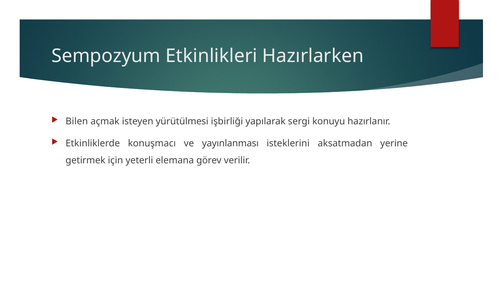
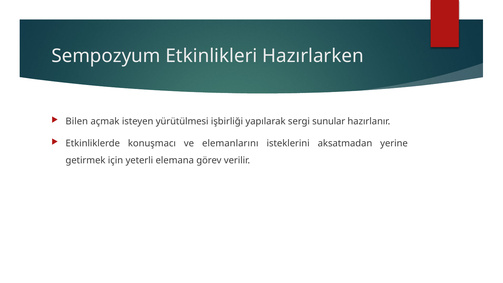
konuyu: konuyu -> sunular (329, 121)
yayınlanması: yayınlanması -> elemanlarını (230, 143)
